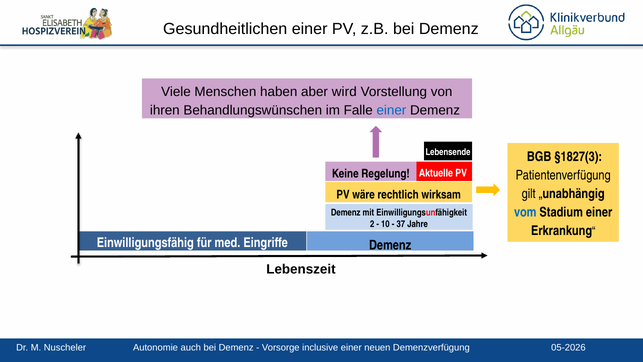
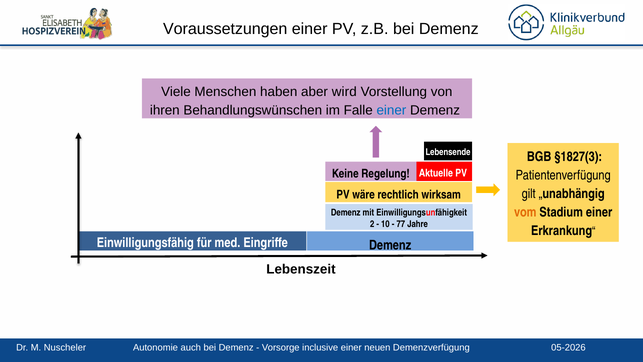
Gesundheitlichen: Gesundheitlichen -> Voraussetzungen (225, 29)
vom colour: blue -> orange (525, 212)
37: 37 -> 77 (401, 224)
